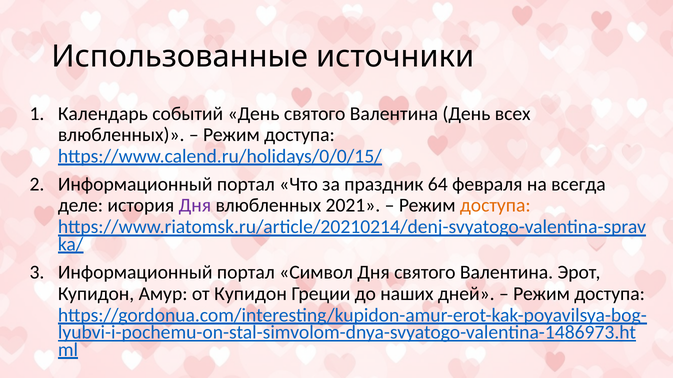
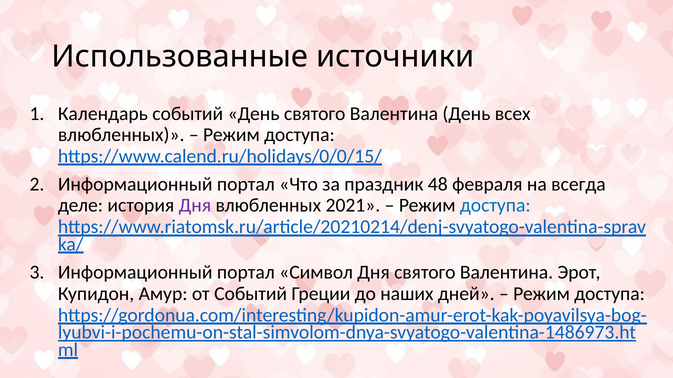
64: 64 -> 48 (438, 185)
доступа colour: orange -> blue (495, 206)
от Купидон: Купидон -> Событий (251, 294)
